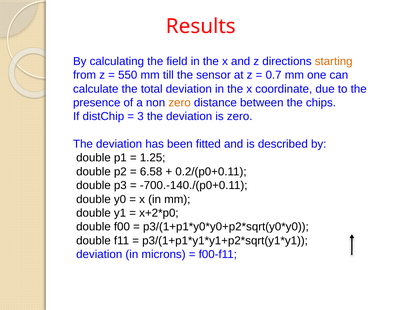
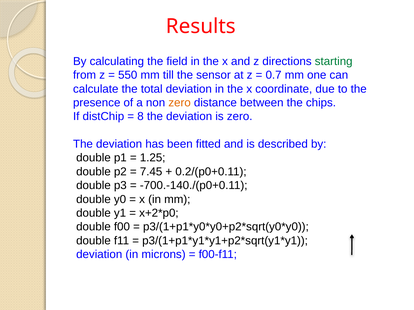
starting colour: orange -> green (334, 61)
3: 3 -> 8 (140, 117)
6.58: 6.58 -> 7.45 (151, 172)
